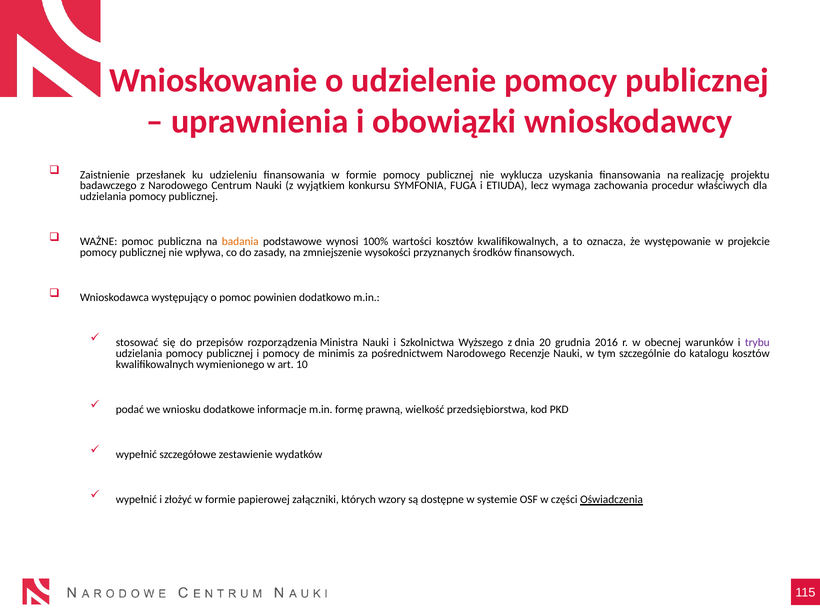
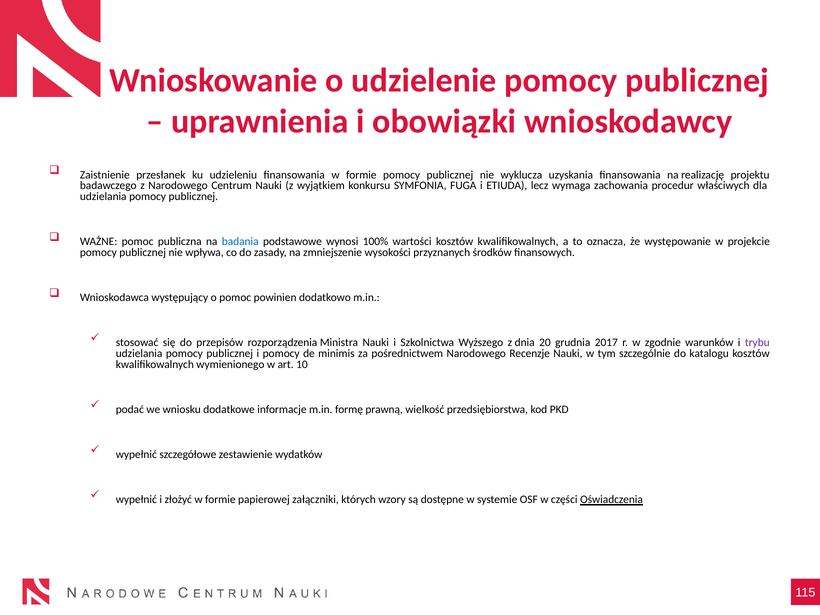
badania colour: orange -> blue (240, 242)
2016: 2016 -> 2017 (606, 343)
obecnej: obecnej -> zgodnie (663, 343)
